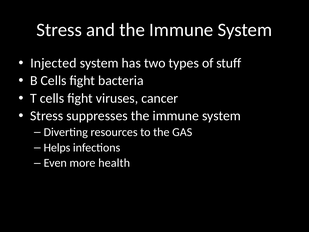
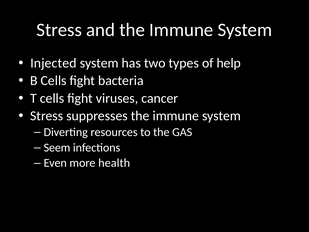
stuff: stuff -> help (229, 63)
Helps: Helps -> Seem (57, 147)
